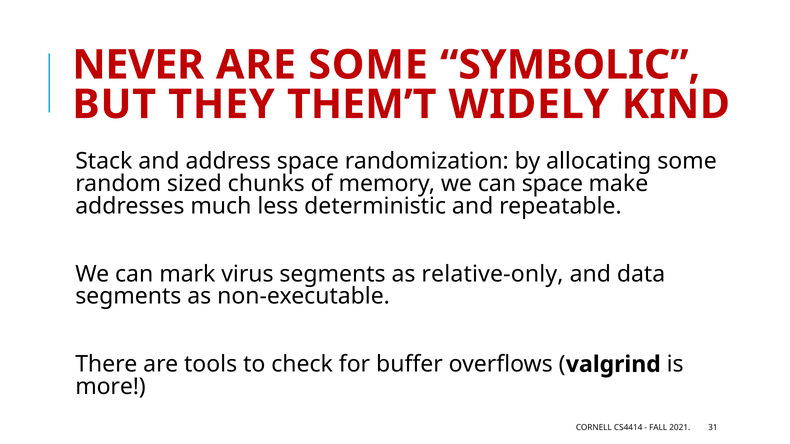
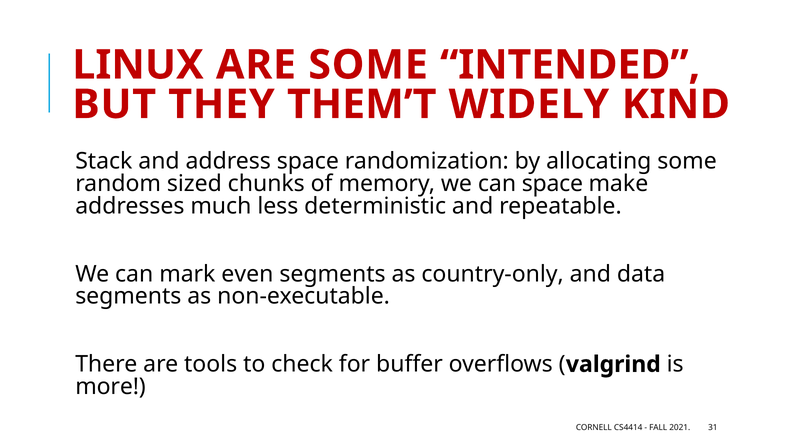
NEVER: NEVER -> LINUX (138, 65)
SYMBOLIC: SYMBOLIC -> INTENDED (570, 65)
virus: virus -> even (247, 274)
relative-only: relative-only -> country-only (493, 274)
